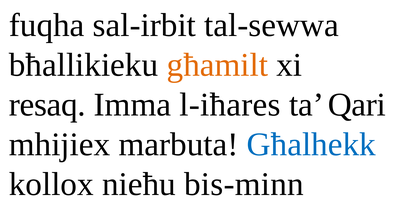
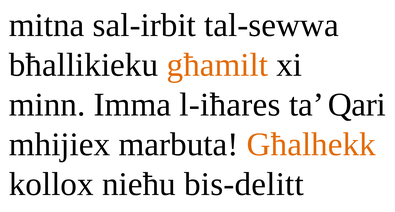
fuqha: fuqha -> mitna (47, 25)
resaq: resaq -> minn (47, 105)
Għalhekk colour: blue -> orange (311, 145)
bis-minn: bis-minn -> bis-delitt (244, 185)
